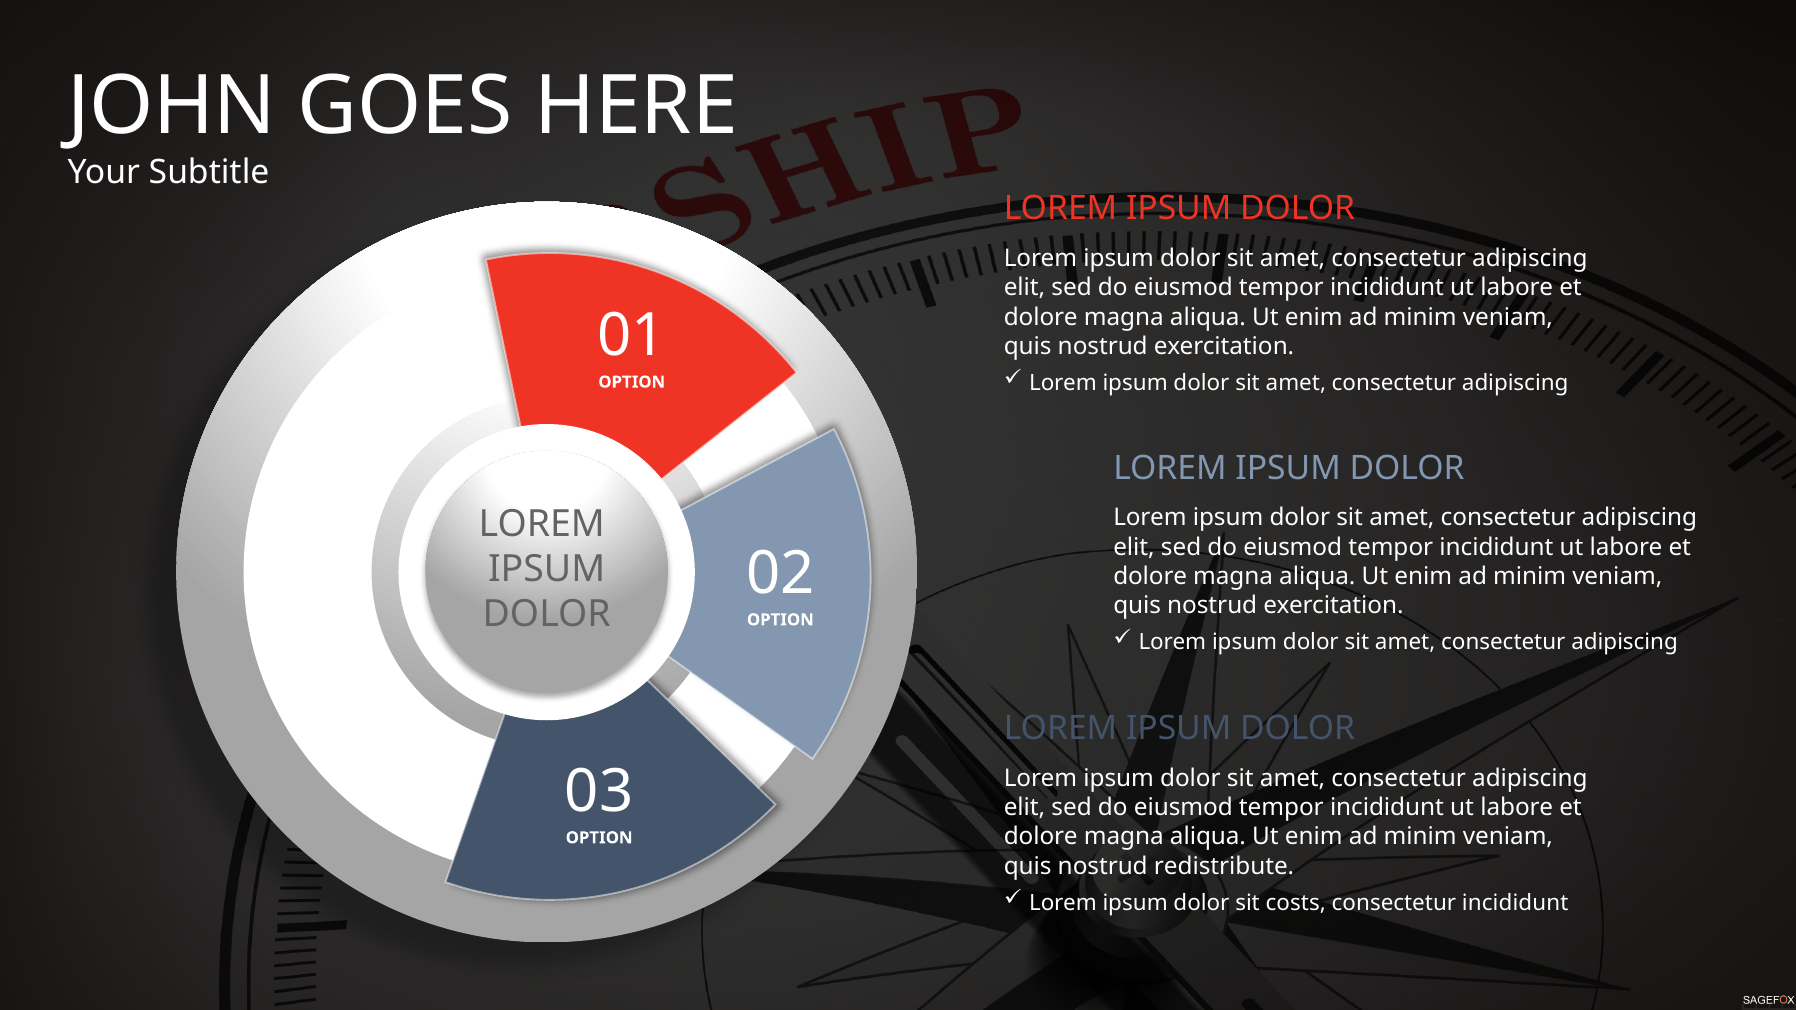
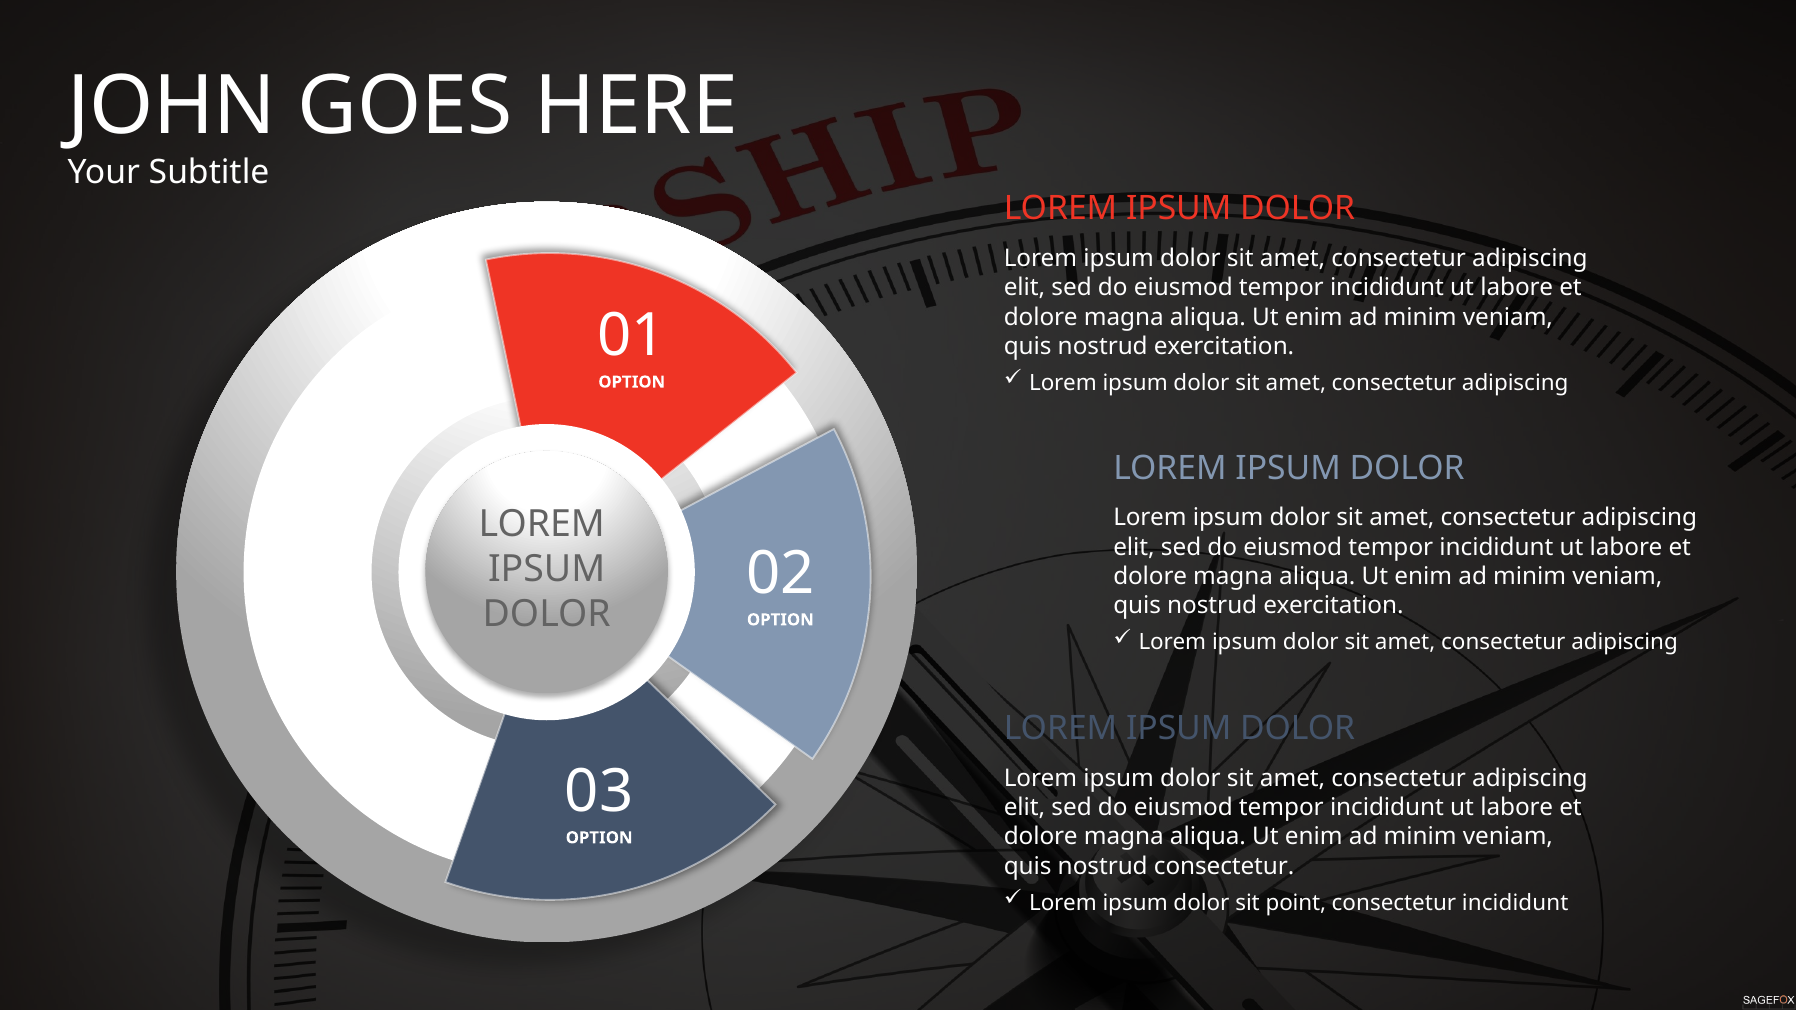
nostrud redistribute: redistribute -> consectetur (1224, 866)
costs: costs -> point (1296, 903)
